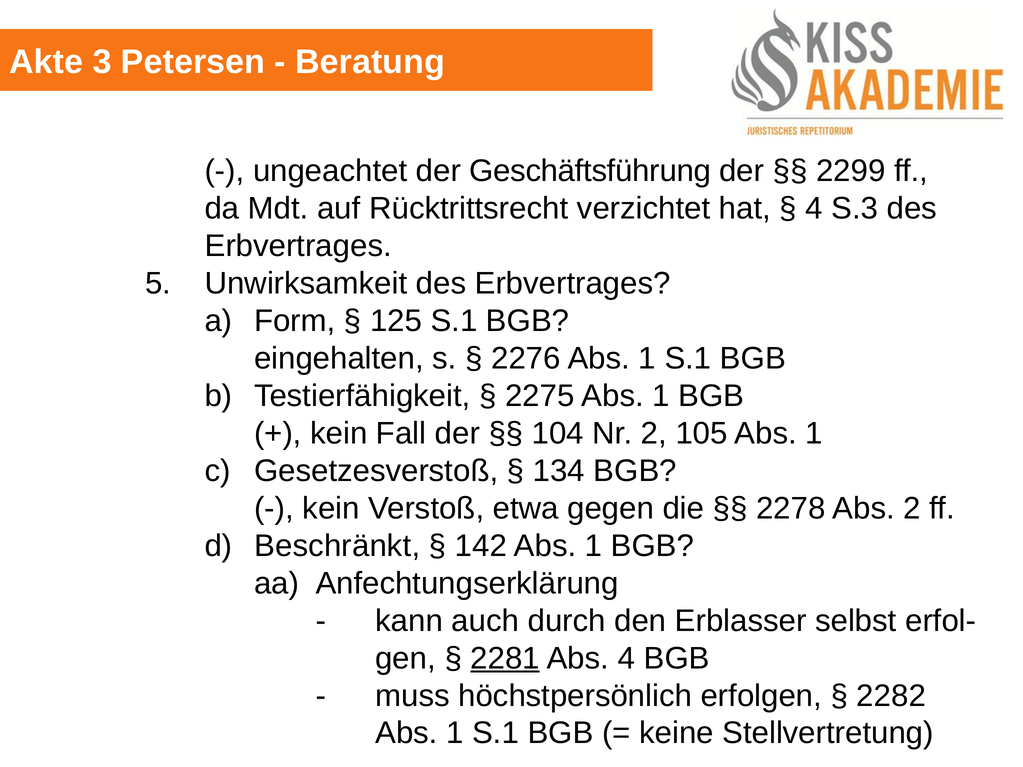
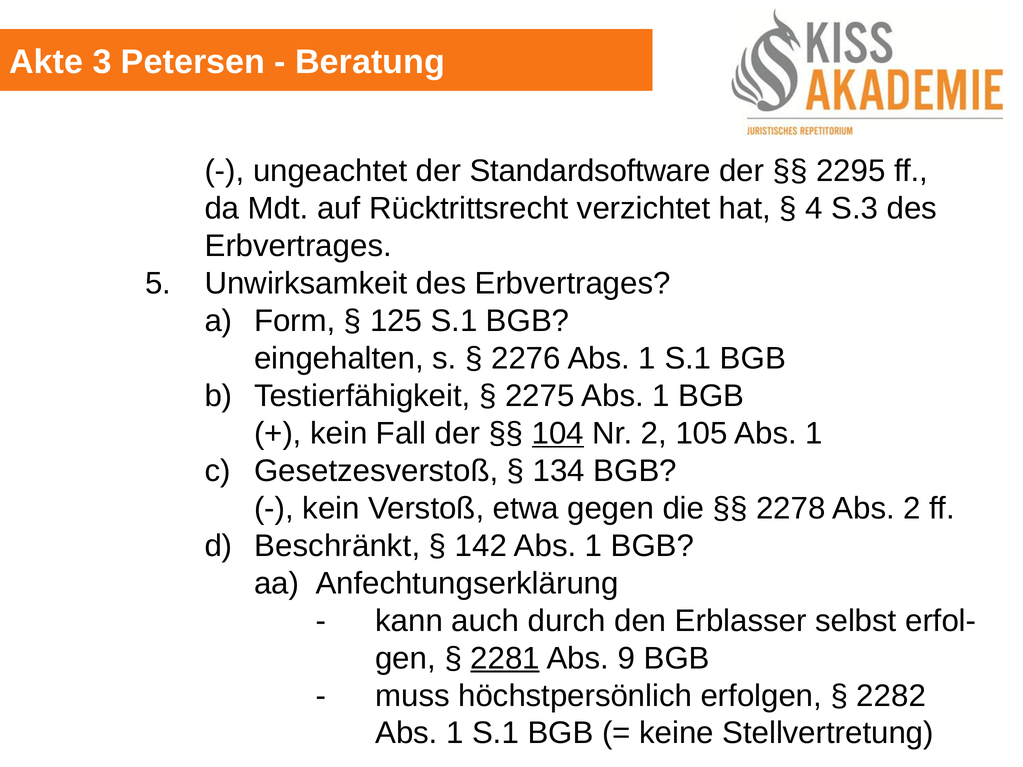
Geschäftsführung: Geschäftsführung -> Standardsoftware (590, 171)
2299: 2299 -> 2295 (851, 171)
104 underline: none -> present (558, 433)
Abs 4: 4 -> 9 (626, 658)
